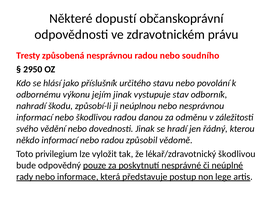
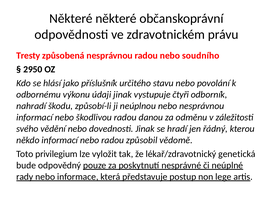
Některé dopustí: dopustí -> některé (116, 18)
jejím: jejím -> údaji (102, 94)
stav: stav -> čtyři (181, 94)
lékař/zdravotnický škodlivou: škodlivou -> genetická (237, 154)
